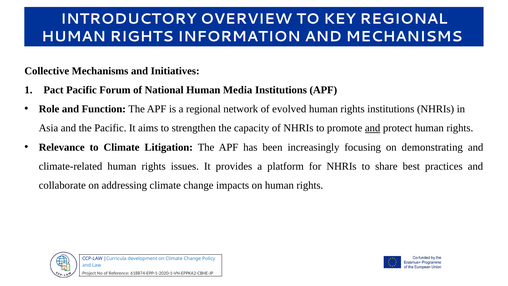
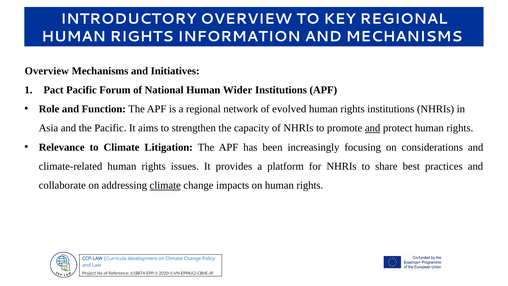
Collective: Collective -> Overview (47, 71)
Media: Media -> Wider (238, 90)
demonstrating: demonstrating -> considerations (432, 147)
climate underline: none -> present (165, 185)
